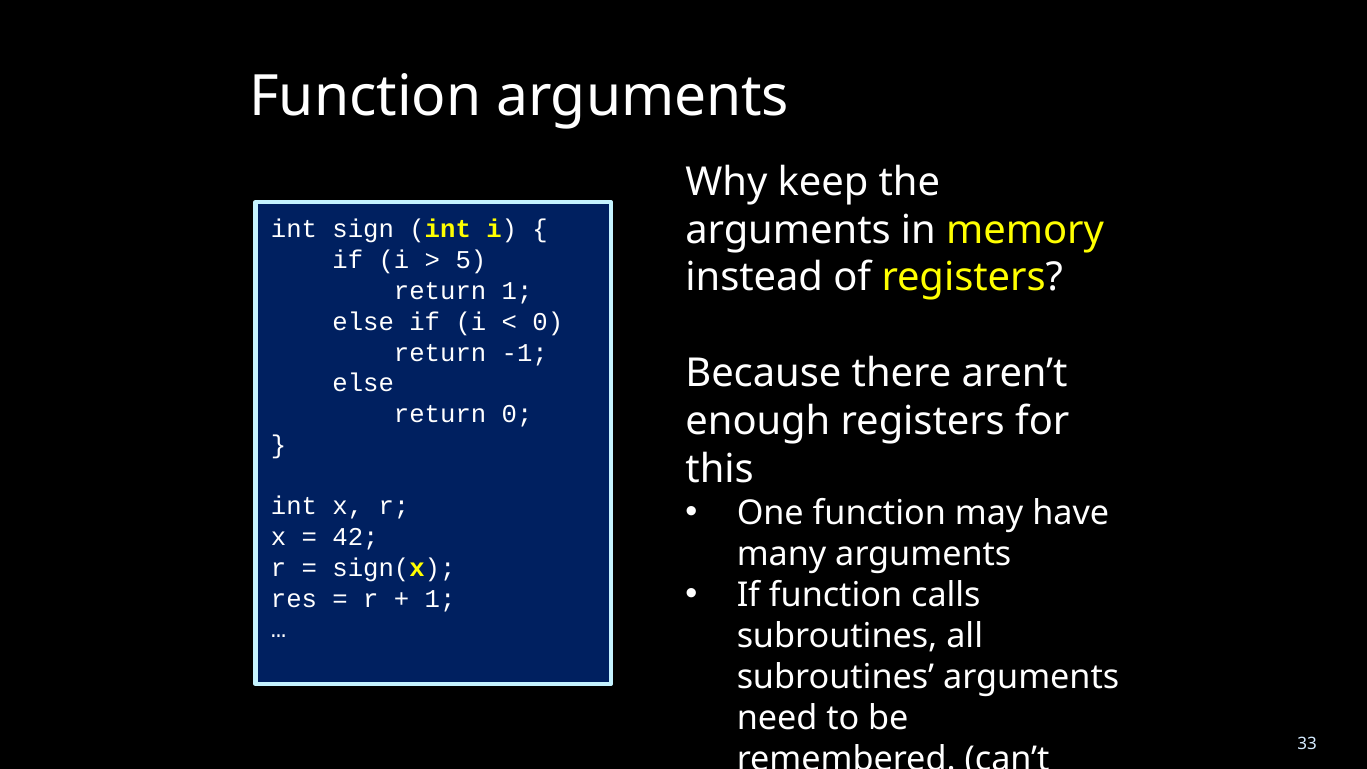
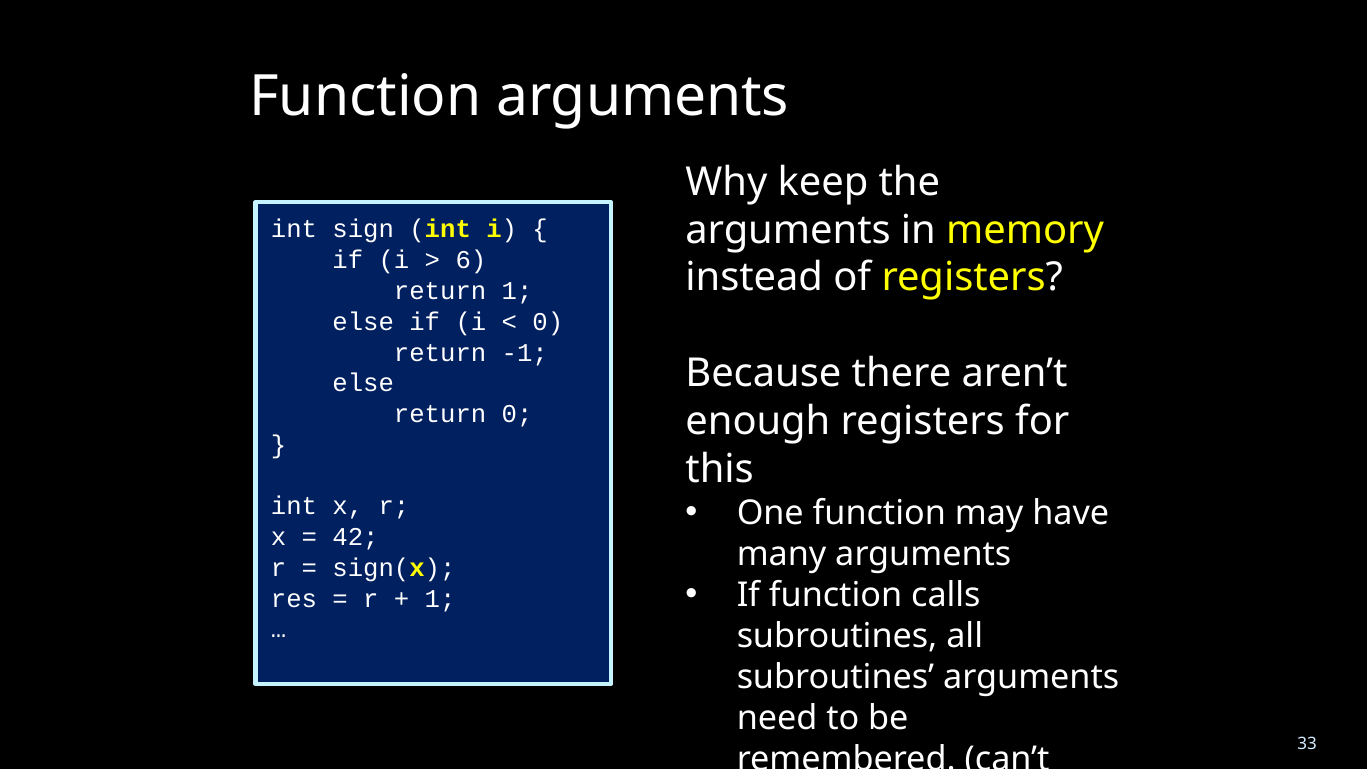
5: 5 -> 6 (471, 260)
